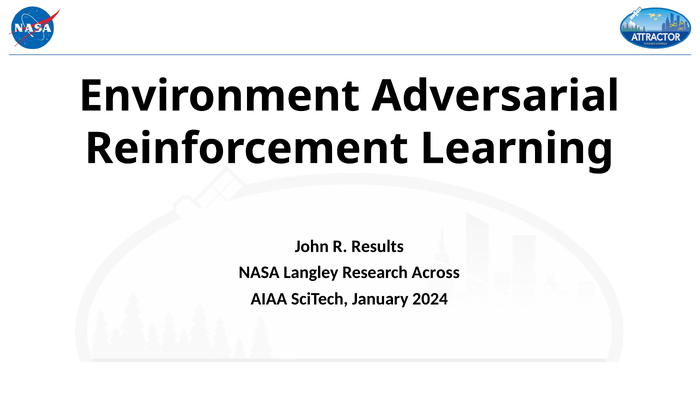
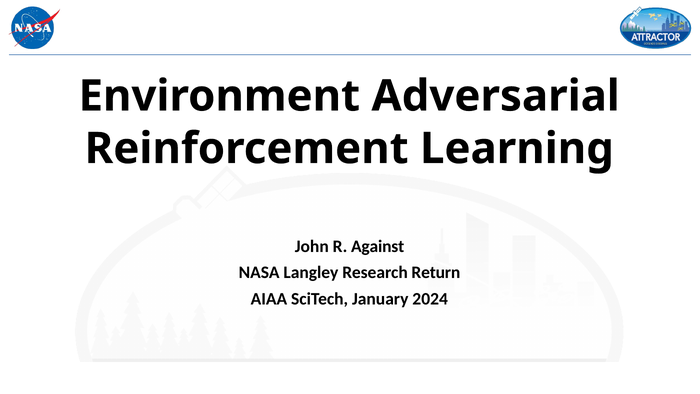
Results: Results -> Against (378, 246)
Across: Across -> Return (436, 272)
